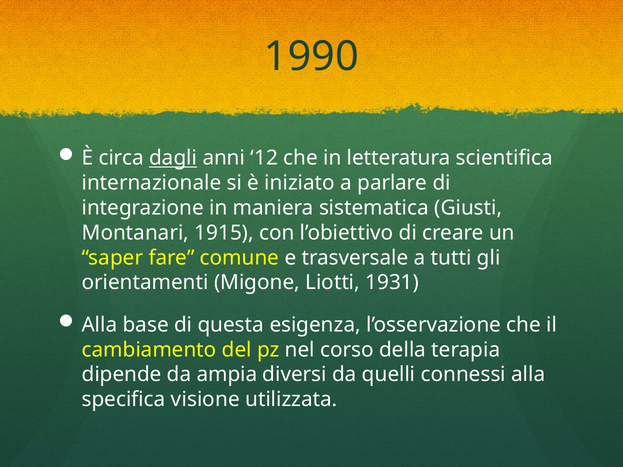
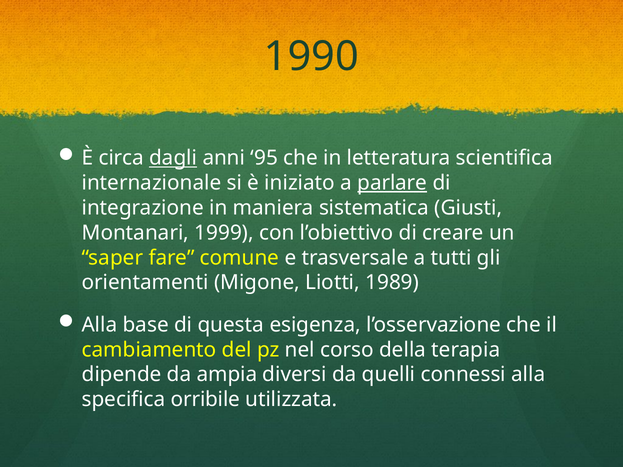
12: 12 -> 95 (264, 158)
parlare underline: none -> present (392, 183)
1915: 1915 -> 1999 (224, 233)
1931: 1931 -> 1989 (392, 283)
visione: visione -> orribile (205, 400)
